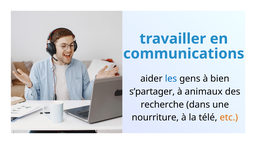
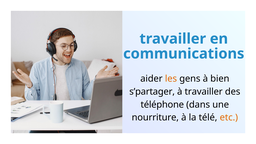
les colour: blue -> orange (171, 79)
à animaux: animaux -> travailler (204, 92)
recherche: recherche -> téléphone (162, 105)
